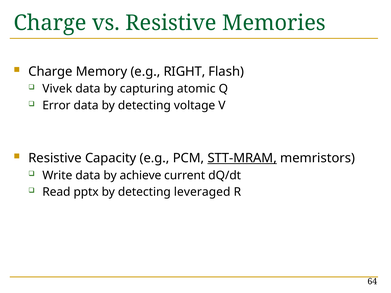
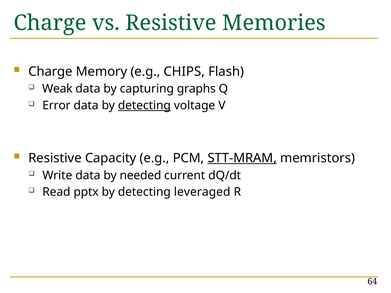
RIGHT: RIGHT -> CHIPS (184, 72)
Vivek: Vivek -> Weak (57, 89)
atomic: atomic -> graphs (196, 89)
detecting underline: none -> present (144, 106)
achieve: achieve -> needed (140, 175)
